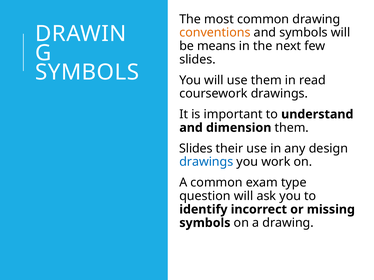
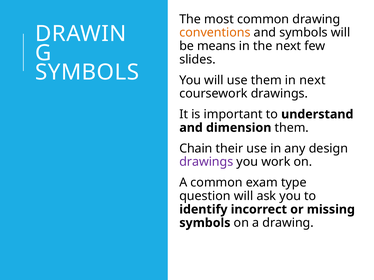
in read: read -> next (312, 80)
Slides: Slides -> Chain (196, 149)
drawings colour: blue -> purple (206, 162)
